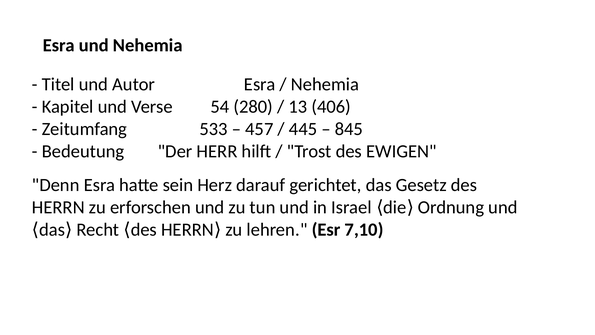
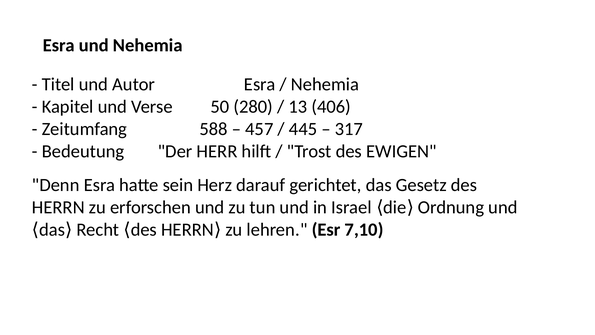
54: 54 -> 50 (220, 107)
533: 533 -> 588 (213, 129)
845: 845 -> 317 (349, 129)
